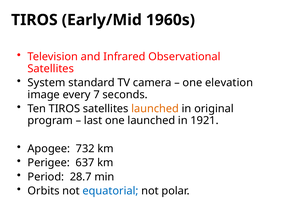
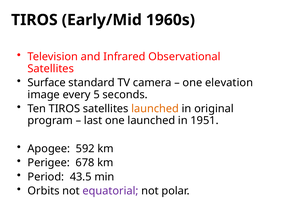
System: System -> Surface (47, 83)
7: 7 -> 5 (97, 95)
1921: 1921 -> 1951 (205, 121)
732: 732 -> 592 (85, 149)
637: 637 -> 678 (85, 163)
28.7: 28.7 -> 43.5 (81, 177)
equatorial colour: blue -> purple (111, 191)
